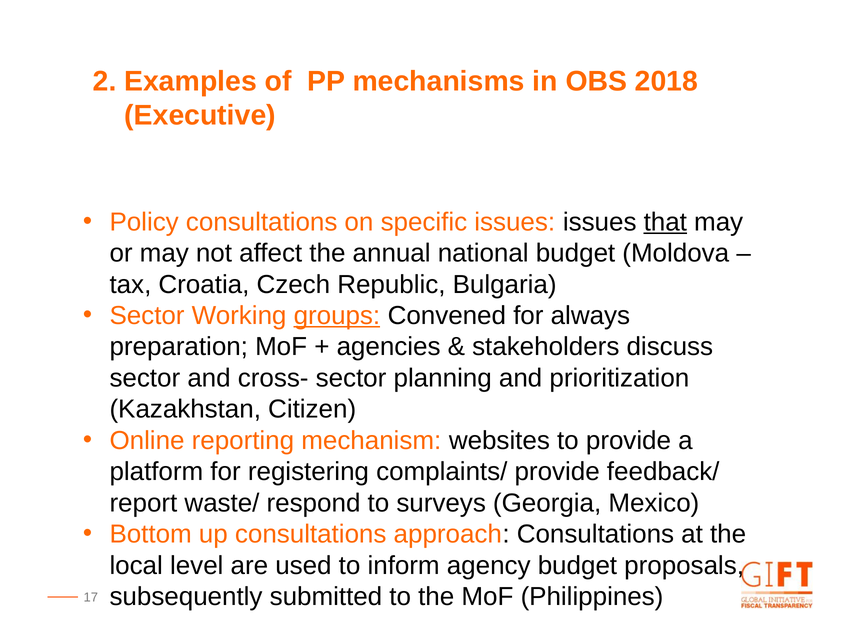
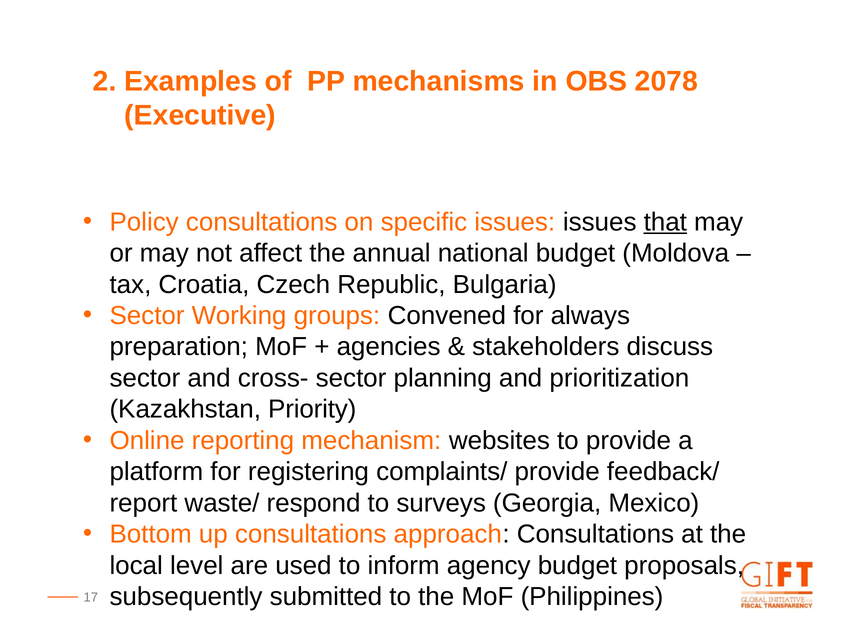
2018: 2018 -> 2078 (667, 81)
groups underline: present -> none (337, 316)
Citizen: Citizen -> Priority (312, 409)
